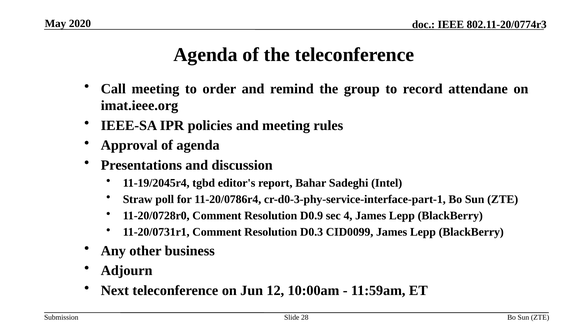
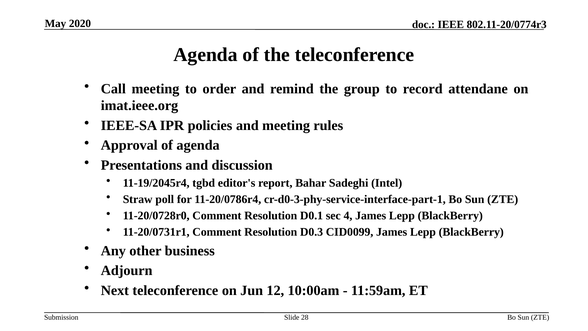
D0.9: D0.9 -> D0.1 (312, 216)
